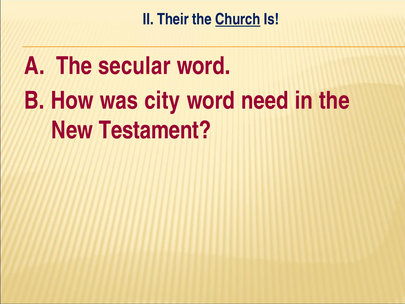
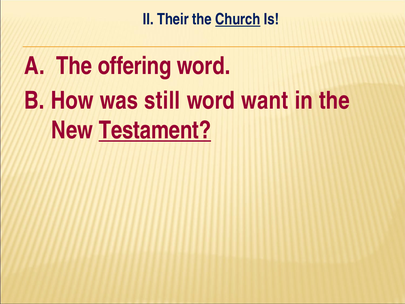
secular: secular -> offering (135, 66)
city: city -> still (162, 101)
need: need -> want (265, 101)
Testament underline: none -> present (155, 130)
